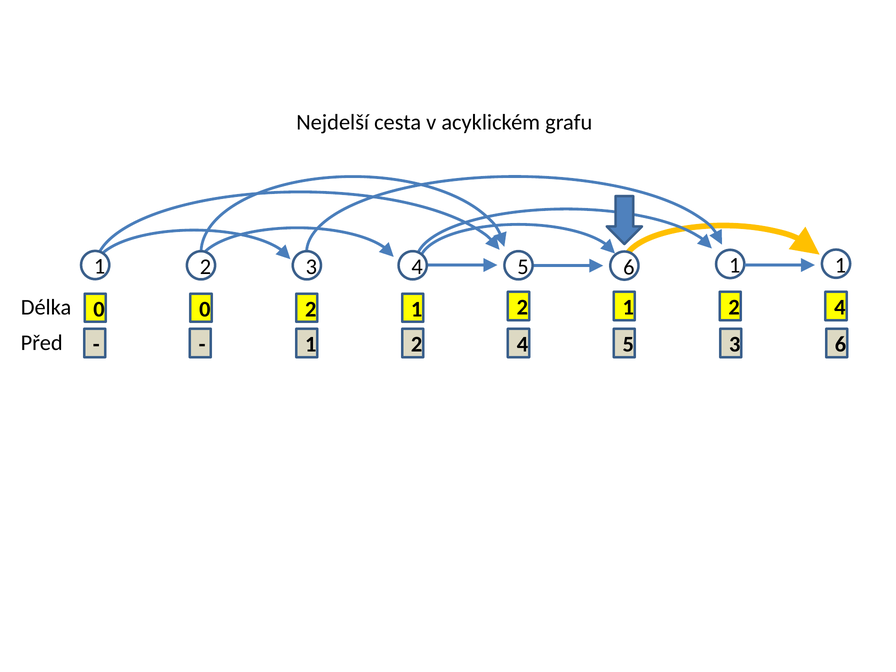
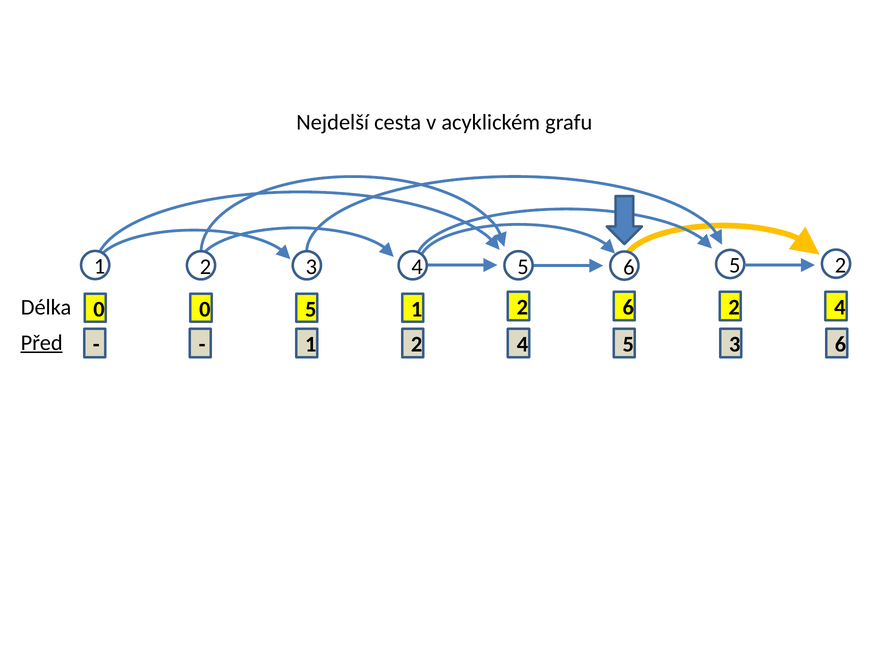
5 6 1: 1 -> 2 (840, 265)
1: 1 -> 5 (735, 265)
0 2: 2 -> 5 (311, 309)
1 2 1: 1 -> 6 (628, 308)
Před underline: none -> present (42, 343)
